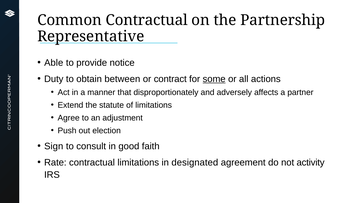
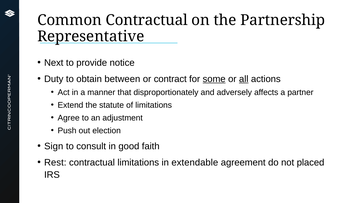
Able: Able -> Next (54, 63)
all underline: none -> present (244, 79)
Rate: Rate -> Rest (55, 162)
designated: designated -> extendable (195, 162)
activity: activity -> placed (311, 162)
